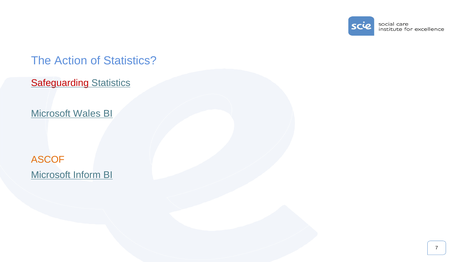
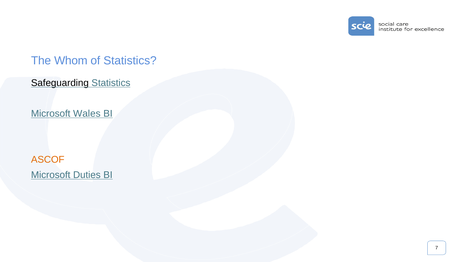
Action: Action -> Whom (71, 61)
Safeguarding colour: red -> black (60, 83)
Inform: Inform -> Duties (87, 175)
